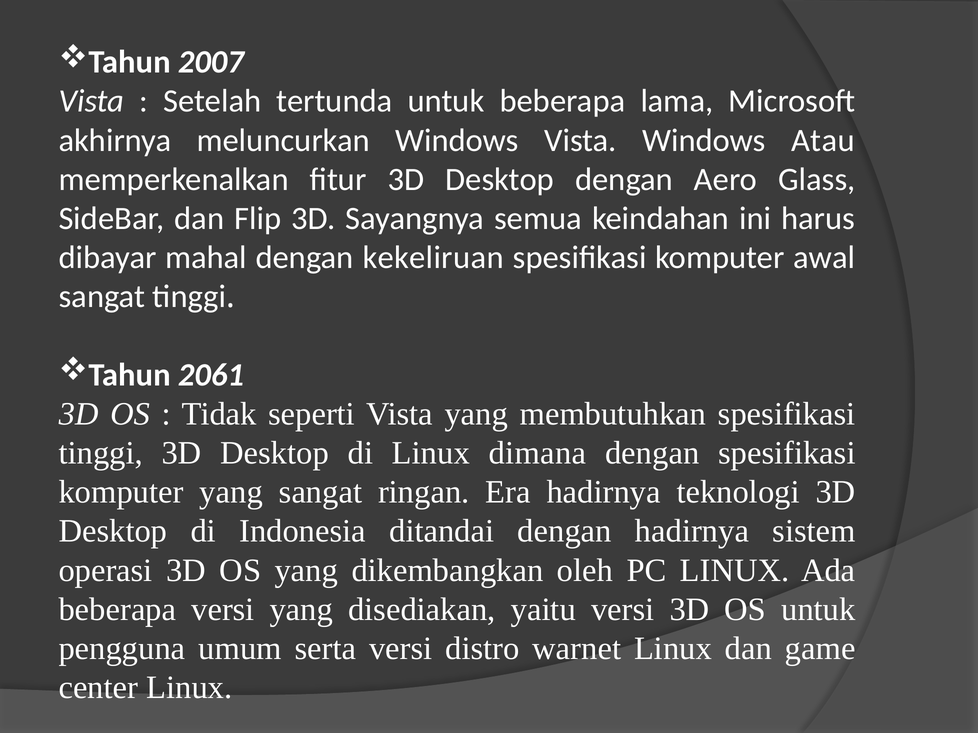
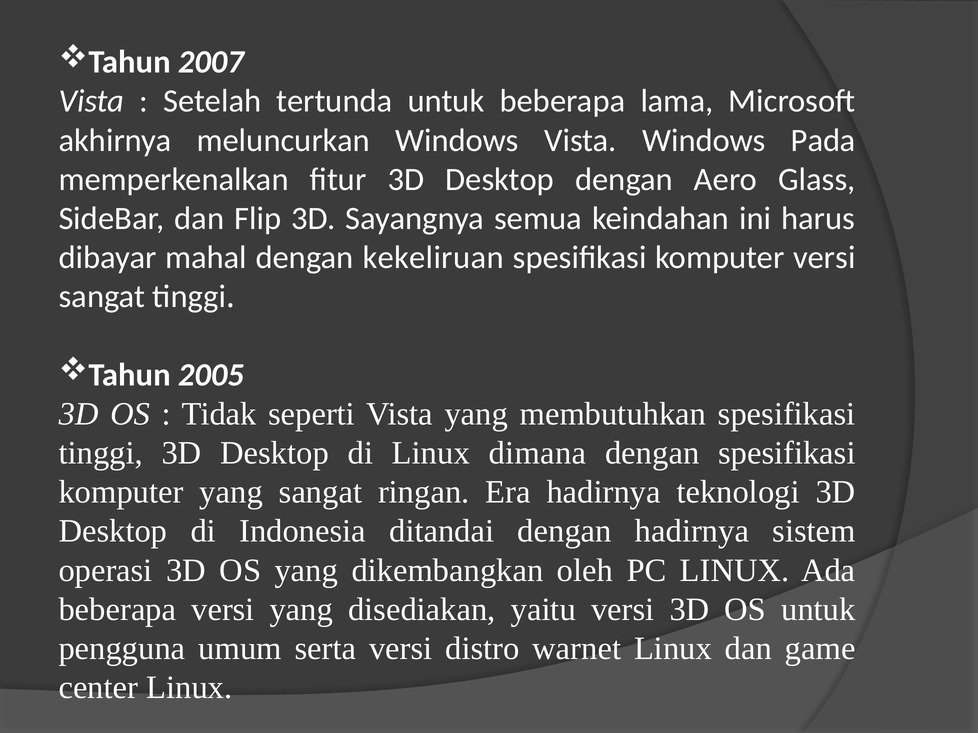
Atau: Atau -> Pada (823, 140)
komputer awal: awal -> versi (824, 258)
2061: 2061 -> 2005 (211, 375)
